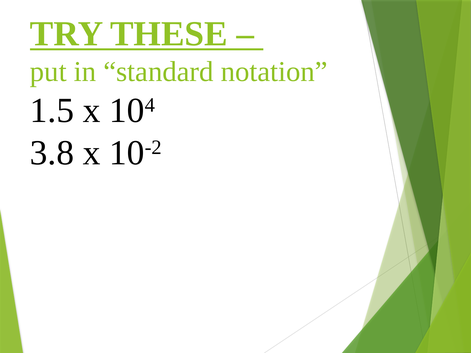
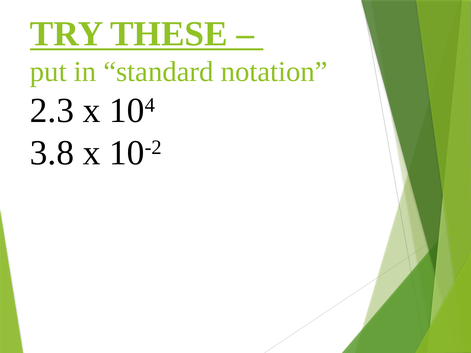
1.5: 1.5 -> 2.3 (52, 111)
